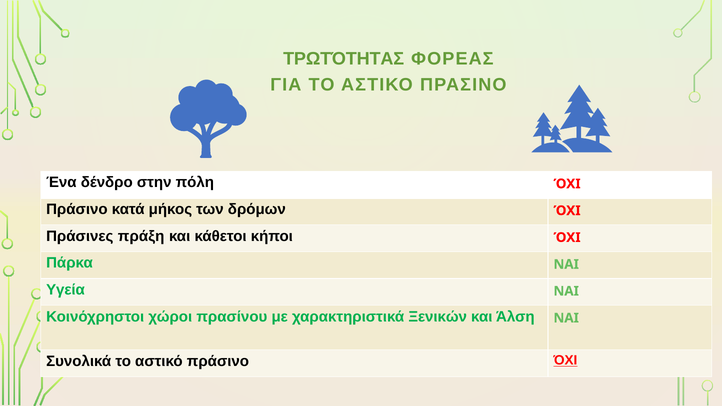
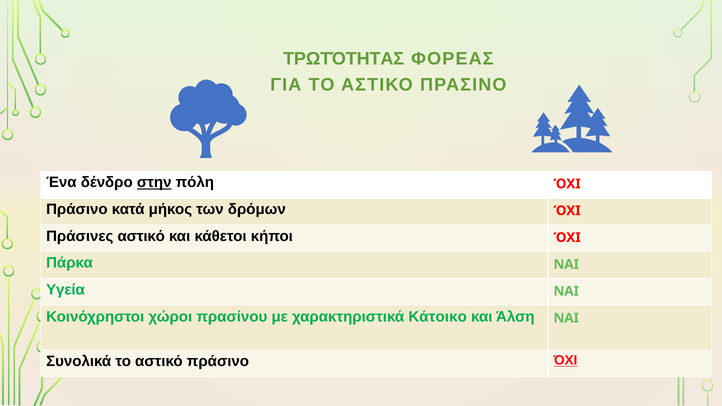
στην underline: none -> present (154, 183)
Πράσινες πράξη: πράξη -> αστικό (141, 236)
Ξενικών: Ξενικών -> Κάτοικο (438, 317)
